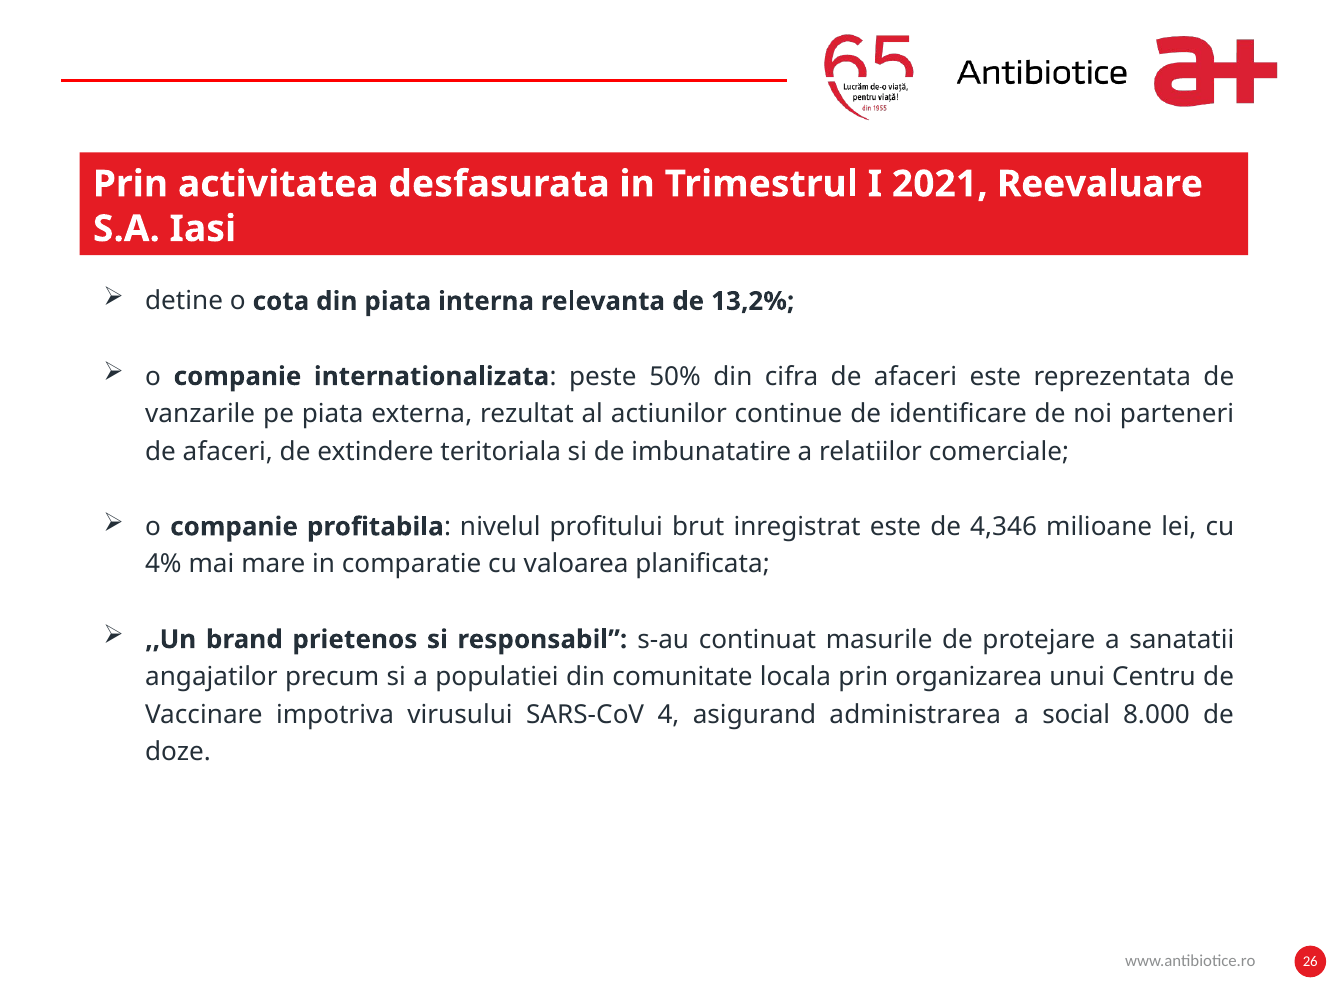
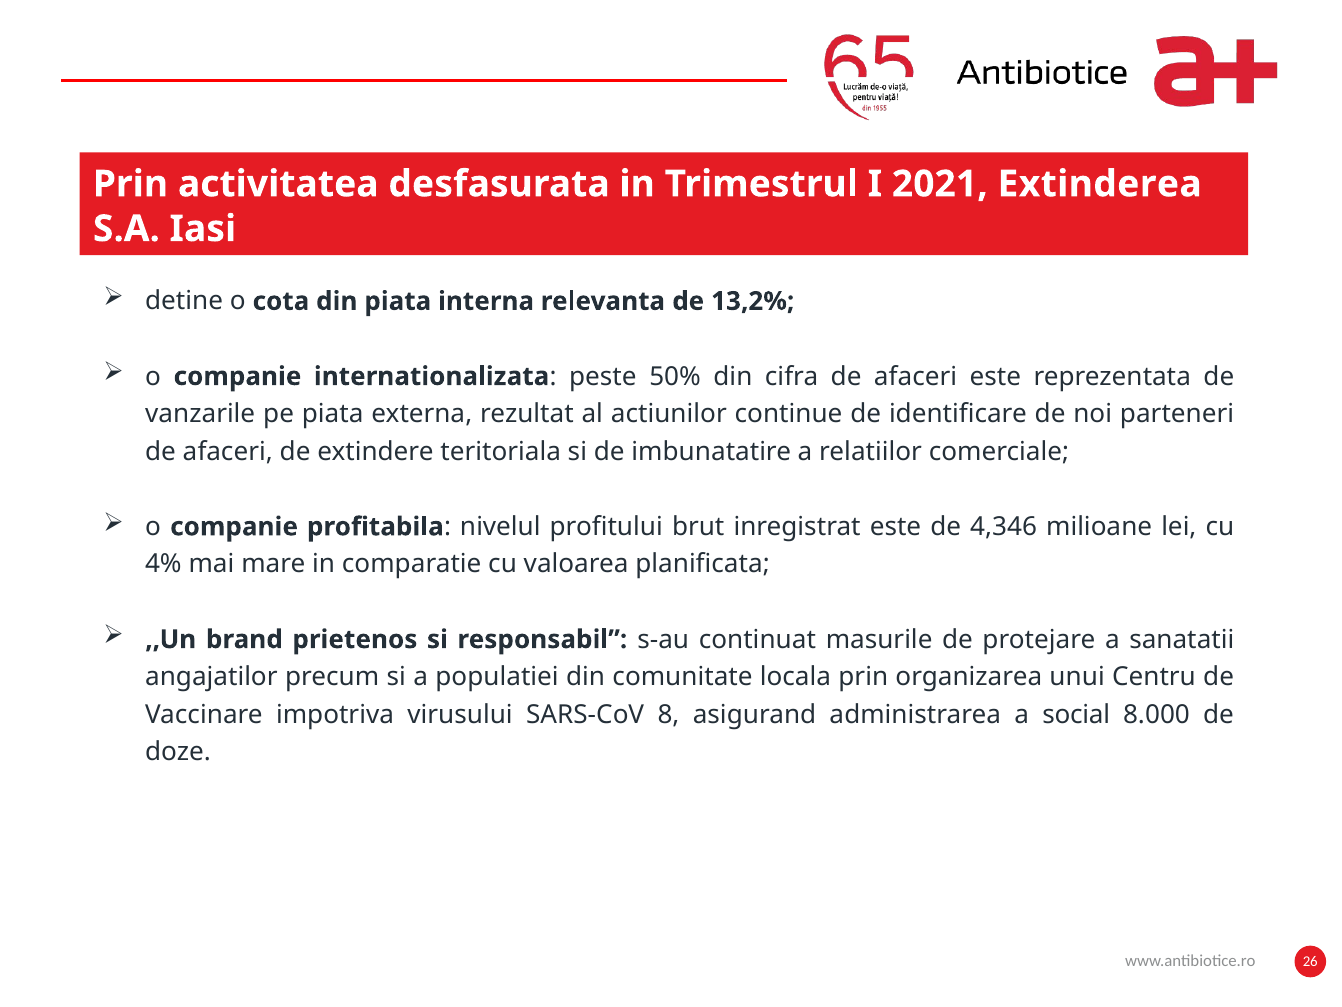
Reevaluare: Reevaluare -> Extinderea (1100, 184)
4: 4 -> 8 (668, 714)
